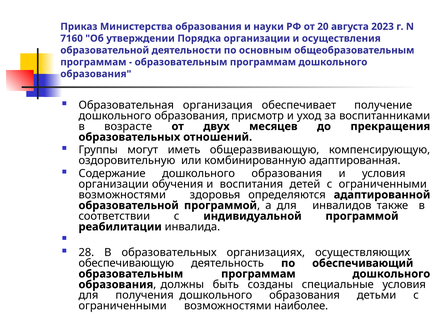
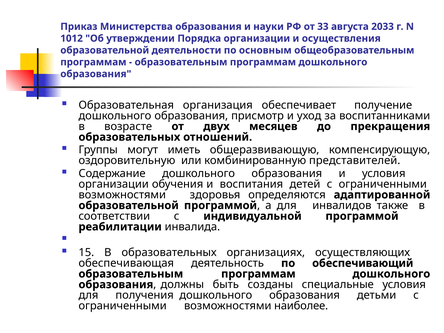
20: 20 -> 33 (323, 27)
2023: 2023 -> 2033 (383, 27)
7160: 7160 -> 1012 (72, 38)
адаптированная: адаптированная -> представителей (355, 161)
28: 28 -> 15 (86, 253)
обеспечивающую: обеспечивающую -> обеспечивающая (126, 263)
